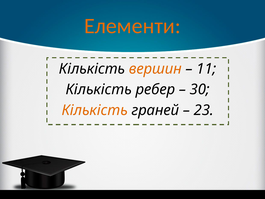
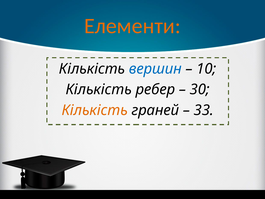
вершин colour: orange -> blue (155, 69)
11: 11 -> 10 (206, 69)
23: 23 -> 33 (204, 110)
